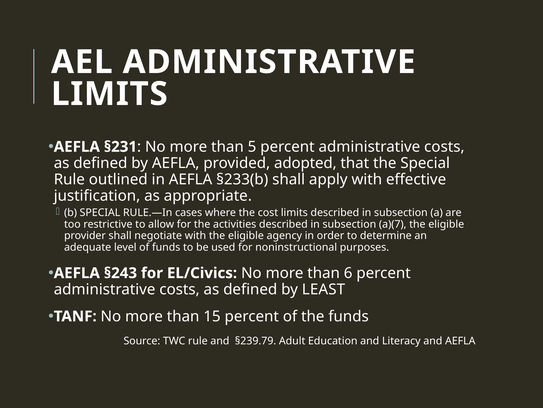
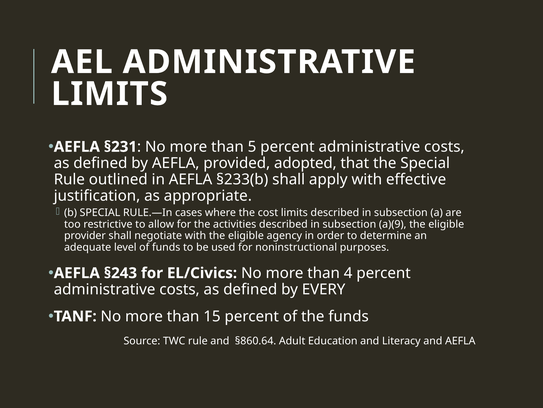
a)(7: a)(7 -> a)(9 (393, 224)
6: 6 -> 4 (348, 273)
LEAST: LEAST -> EVERY (324, 289)
§239.79: §239.79 -> §860.64 (256, 340)
